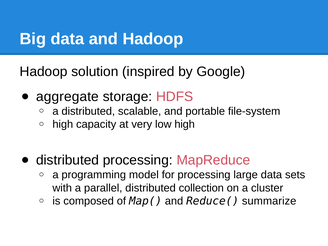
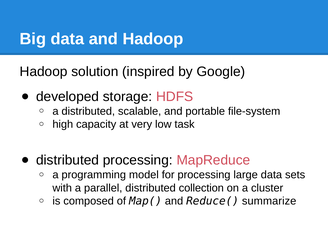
aggregate: aggregate -> developed (68, 97)
low high: high -> task (185, 124)
